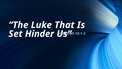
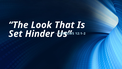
Luke: Luke -> Look (41, 25)
